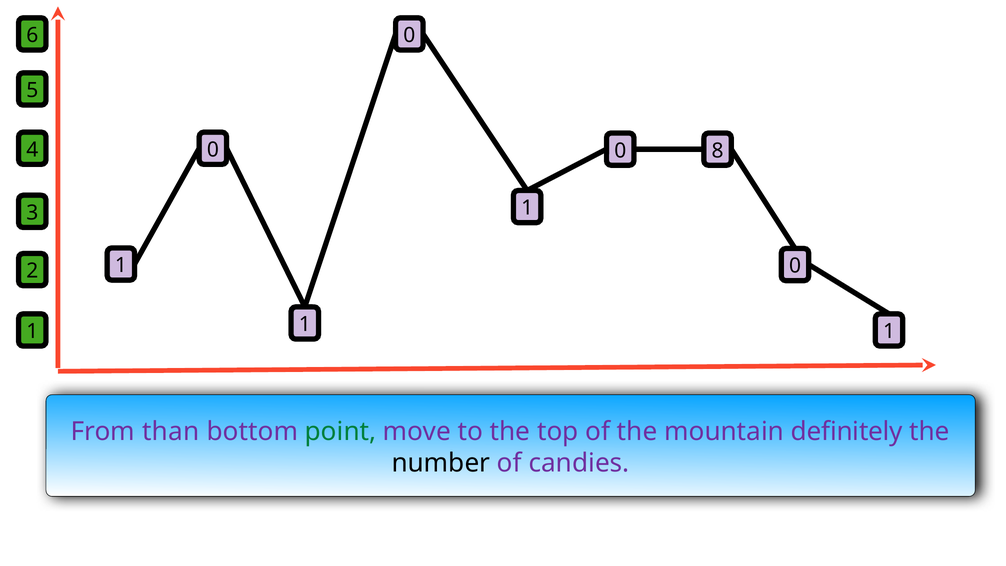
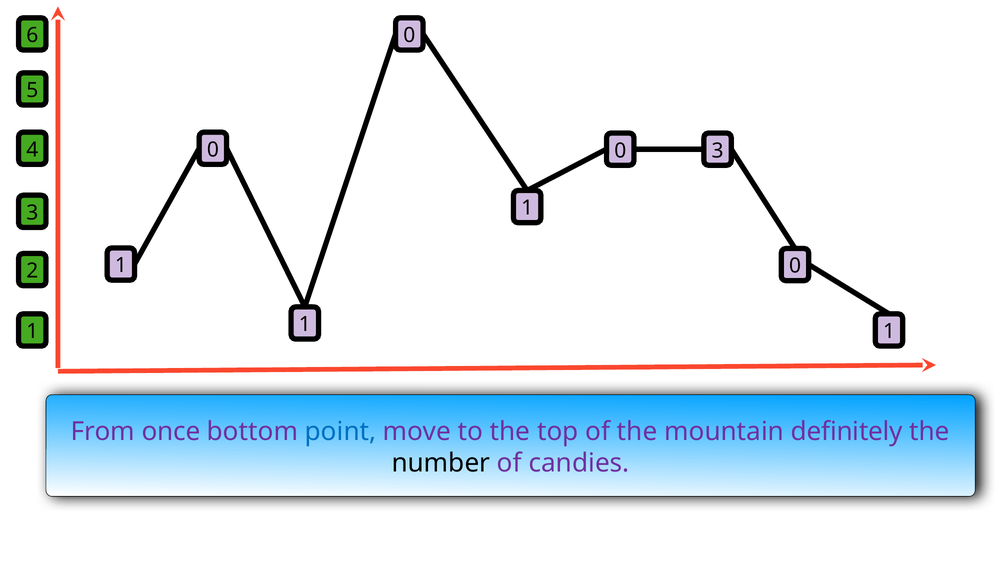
0 8: 8 -> 3 (718, 151)
than: than -> once (171, 432)
point colour: green -> blue (340, 432)
